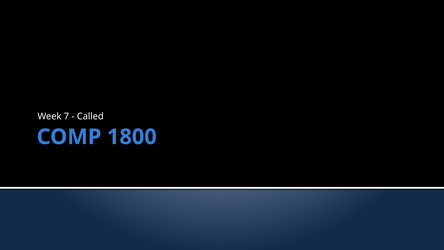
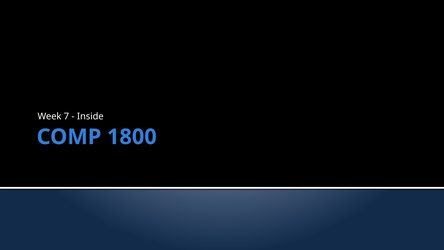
Called: Called -> Inside (90, 116)
